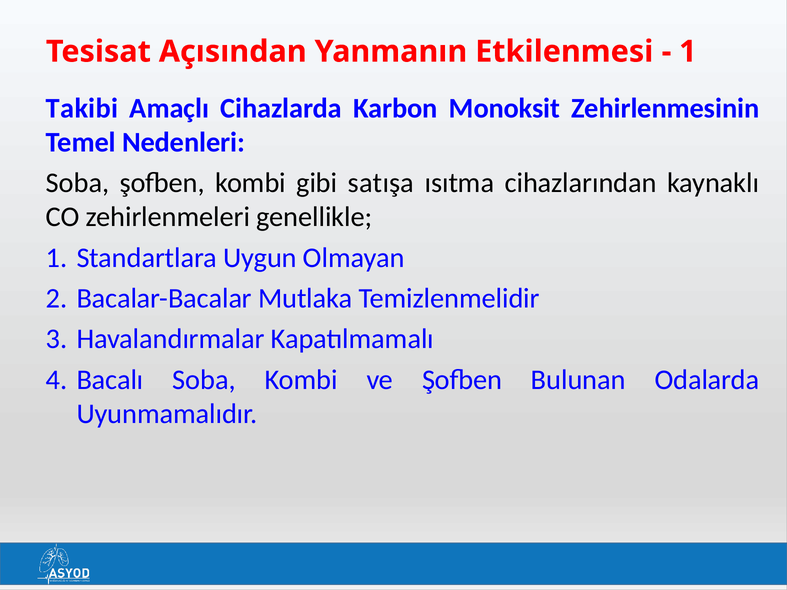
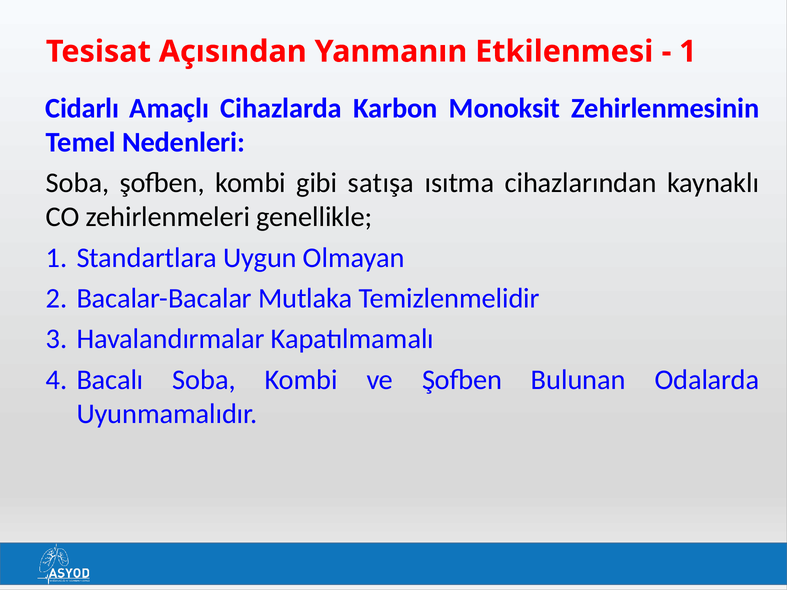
Takibi: Takibi -> Cidarlı (82, 108)
